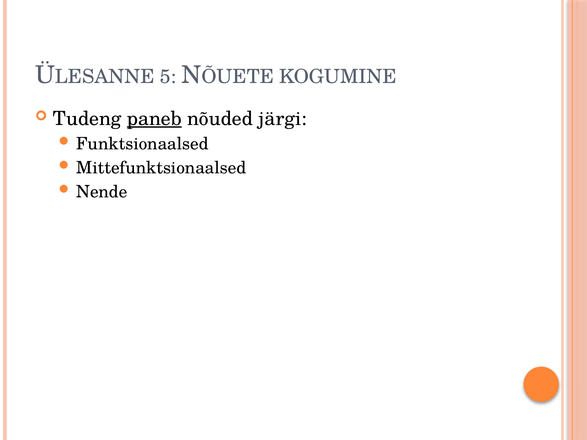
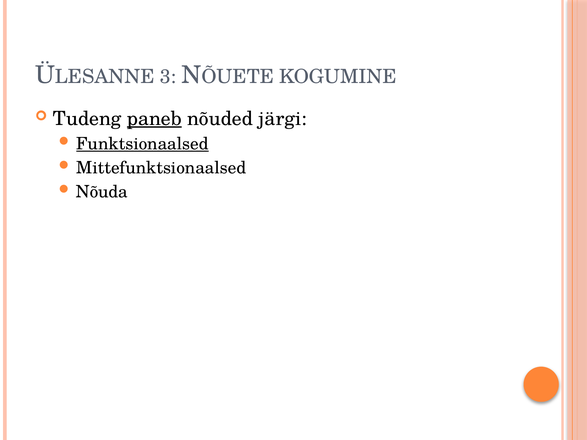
5: 5 -> 3 (168, 77)
Funktsionaalsed underline: none -> present (142, 144)
Nende: Nende -> Nõuda (102, 192)
